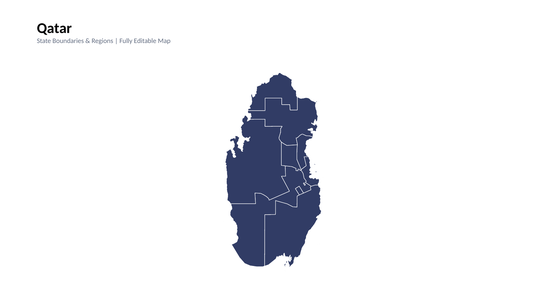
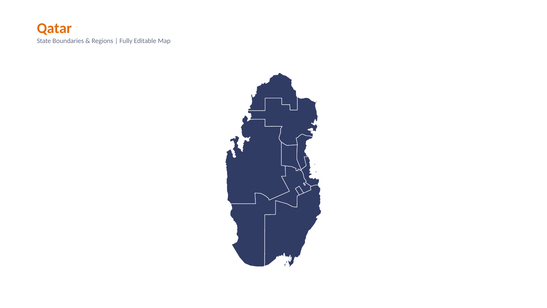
Qatar colour: black -> orange (54, 28)
